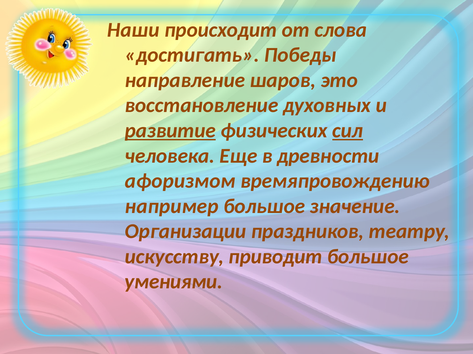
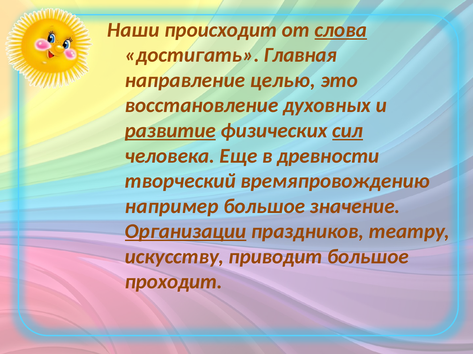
слова underline: none -> present (341, 30)
Победы: Победы -> Главная (300, 55)
шаров: шаров -> целью (283, 80)
афоризмом: афоризмом -> творческий (180, 181)
Организации underline: none -> present (186, 232)
умениями: умениями -> проходит (174, 282)
